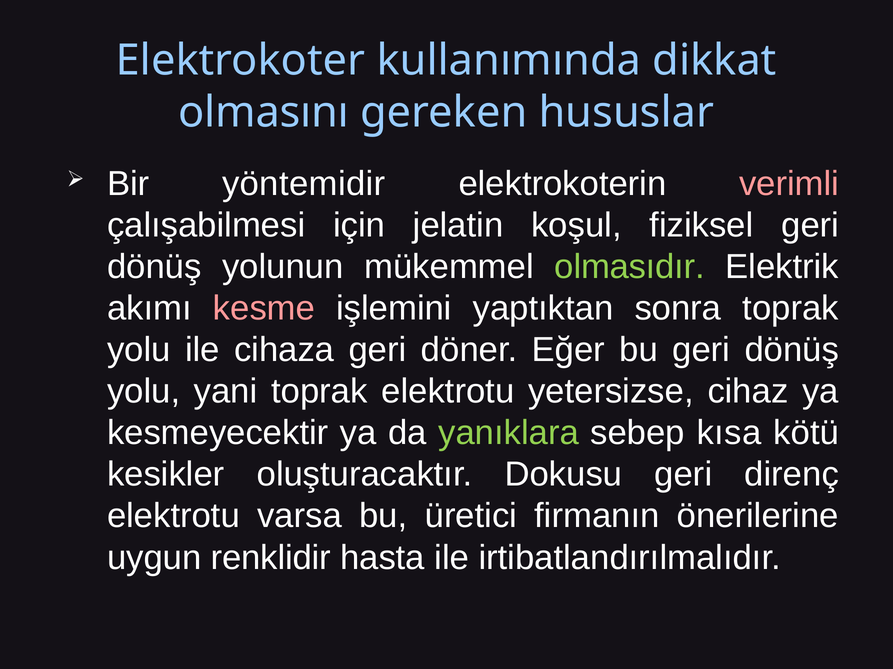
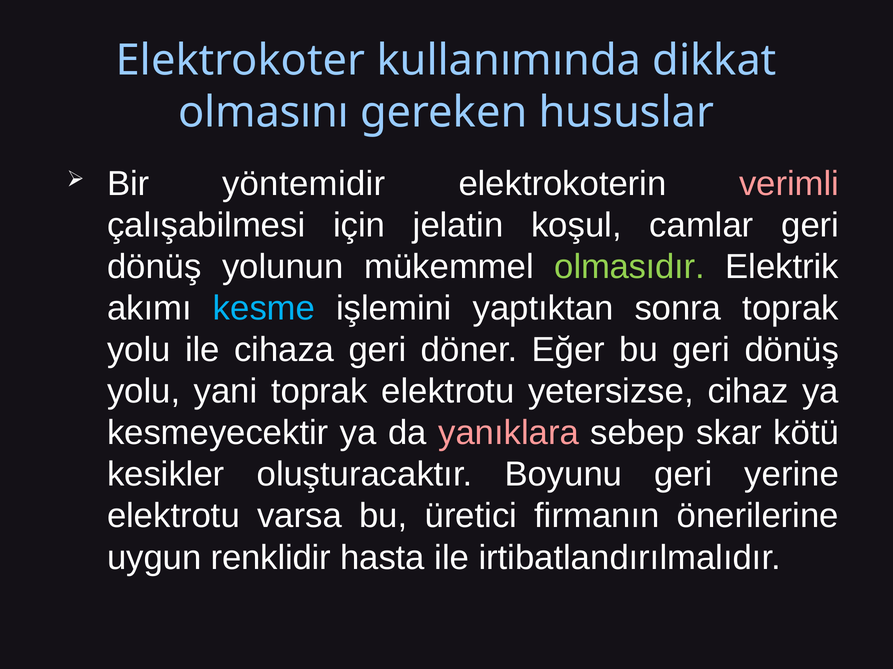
fiziksel: fiziksel -> camlar (701, 225)
kesme colour: pink -> light blue (264, 309)
yanıklara colour: light green -> pink (509, 433)
kısa: kısa -> skar (729, 433)
Dokusu: Dokusu -> Boyunu (563, 475)
direnç: direnç -> yerine (792, 475)
